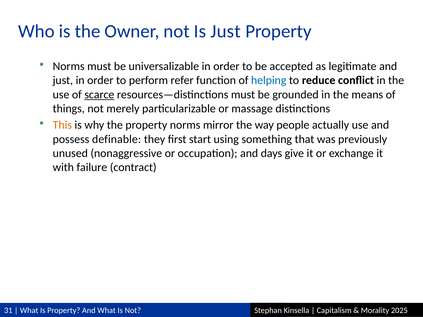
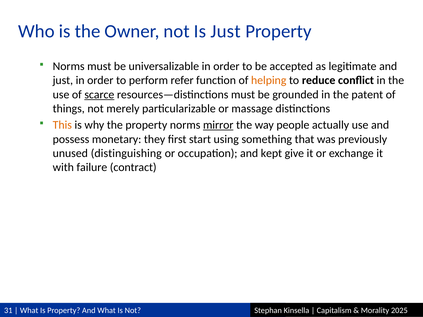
helping colour: blue -> orange (269, 81)
means: means -> patent (367, 95)
mirror underline: none -> present (218, 125)
definable: definable -> monetary (117, 139)
nonaggressive: nonaggressive -> distinguishing (126, 153)
days: days -> kept (271, 153)
